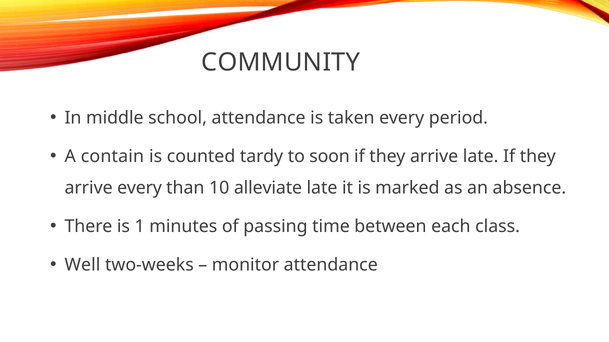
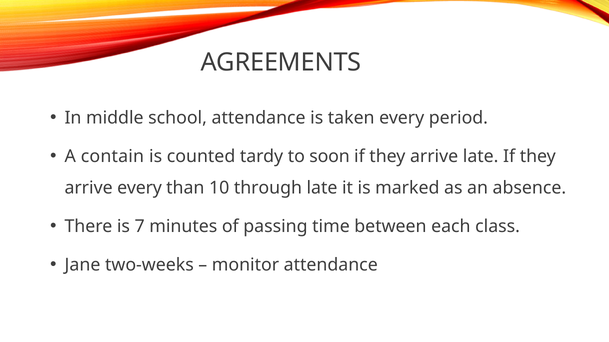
COMMUNITY: COMMUNITY -> AGREEMENTS (281, 63)
alleviate: alleviate -> through (268, 188)
1: 1 -> 7 (140, 227)
Well: Well -> Jane (82, 265)
